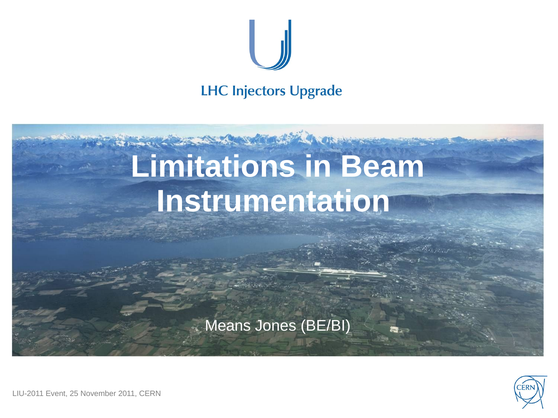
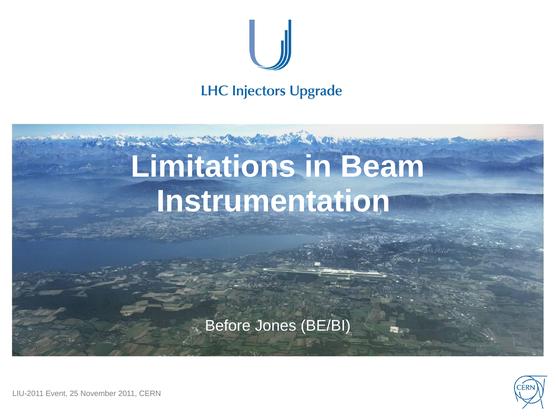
Means: Means -> Before (228, 326)
